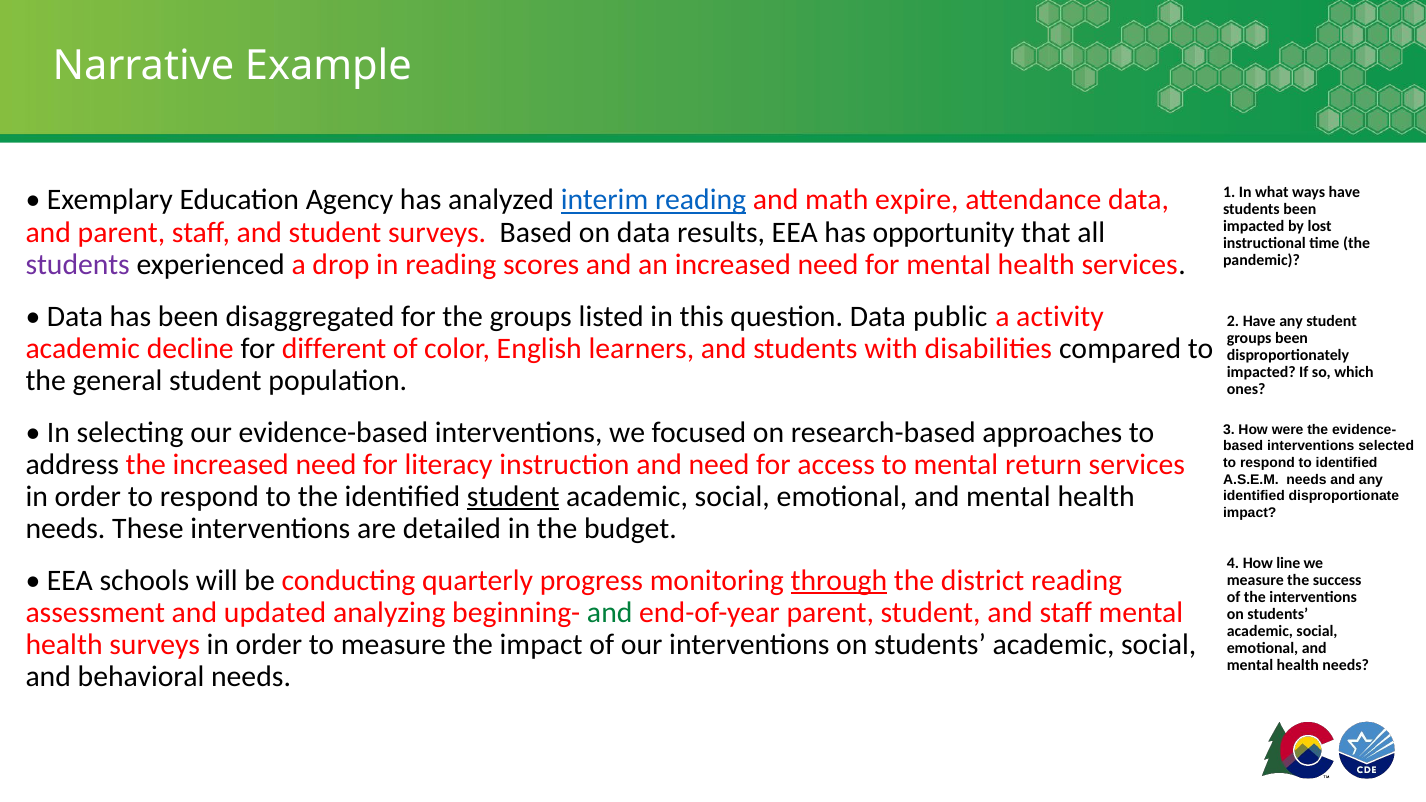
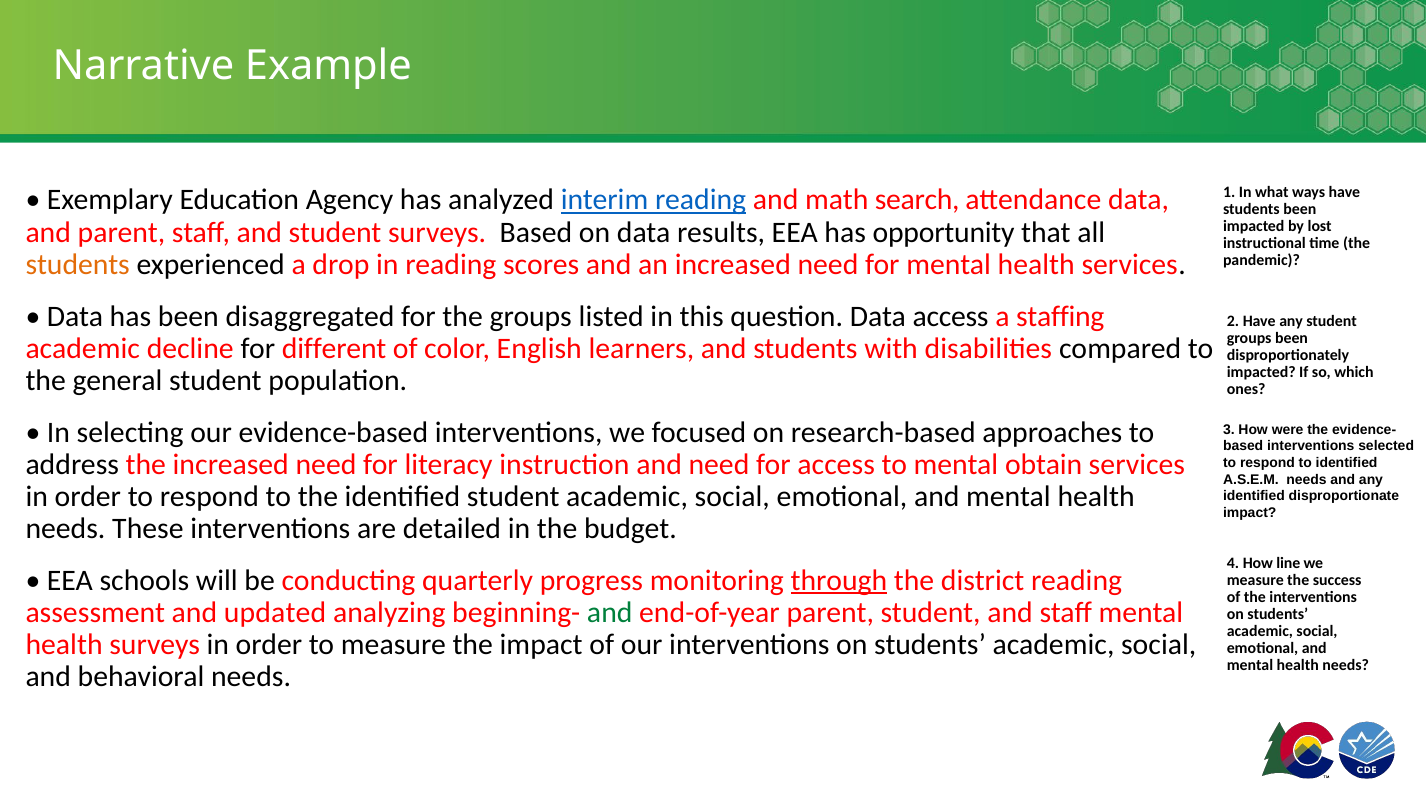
expire: expire -> search (917, 200)
students colour: purple -> orange (78, 265)
Data public: public -> access (951, 316)
activity: activity -> staffing (1060, 316)
return: return -> obtain (1044, 465)
student underline: present -> none (513, 497)
